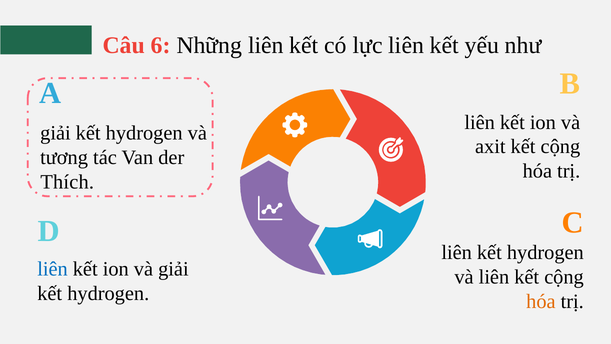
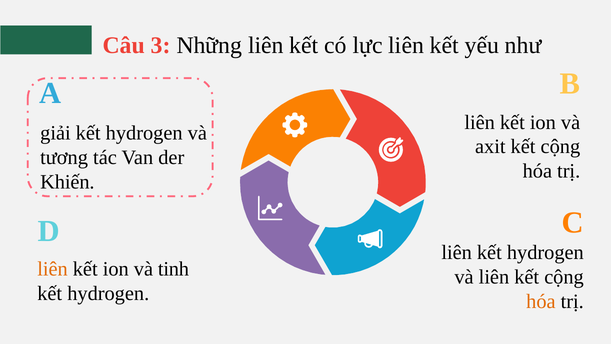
6: 6 -> 3 (161, 45)
Thích: Thích -> Khiến (67, 182)
liên colour: blue -> orange (53, 269)
và giải: giải -> tinh (174, 269)
